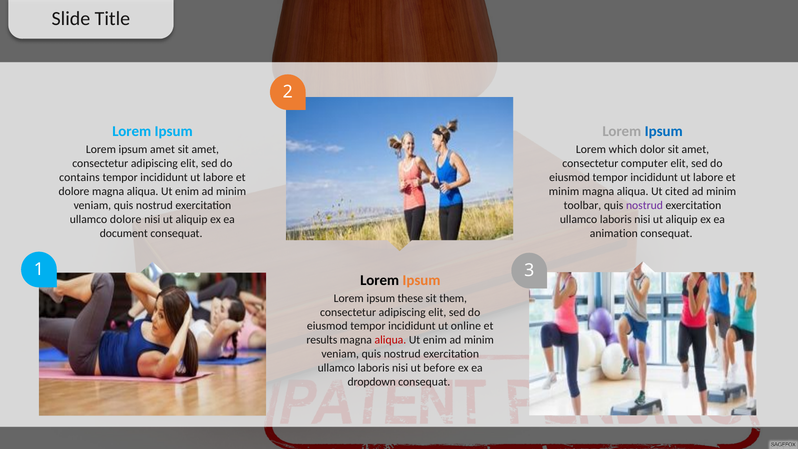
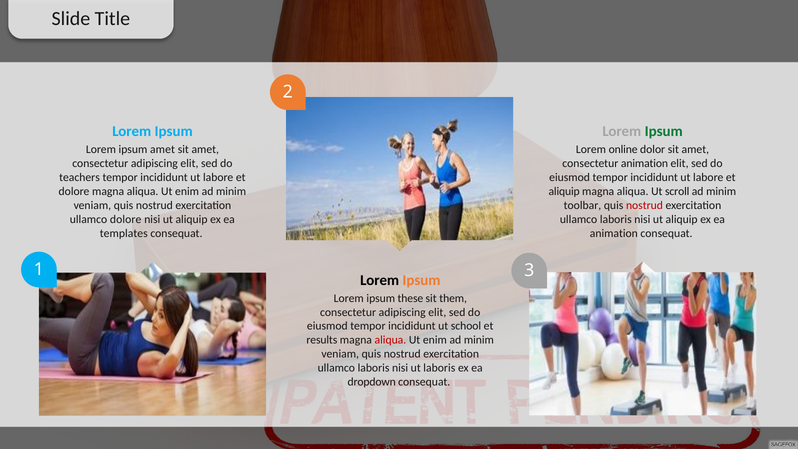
Ipsum colour: blue -> green (664, 131)
which: which -> online (623, 149)
consectetur computer: computer -> animation (644, 163)
contains: contains -> teachers (80, 177)
minim: minim -> aliquip (564, 191)
cited: cited -> scroll (677, 191)
nostrud colour: purple -> red (644, 205)
document: document -> templates (124, 233)
online: online -> school (466, 326)
ut before: before -> laboris (439, 368)
